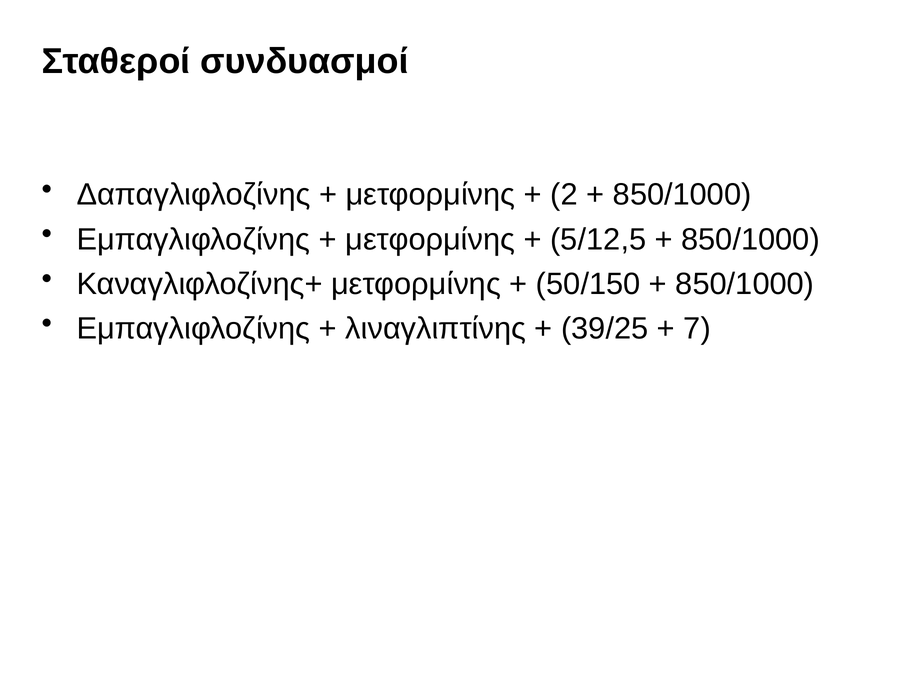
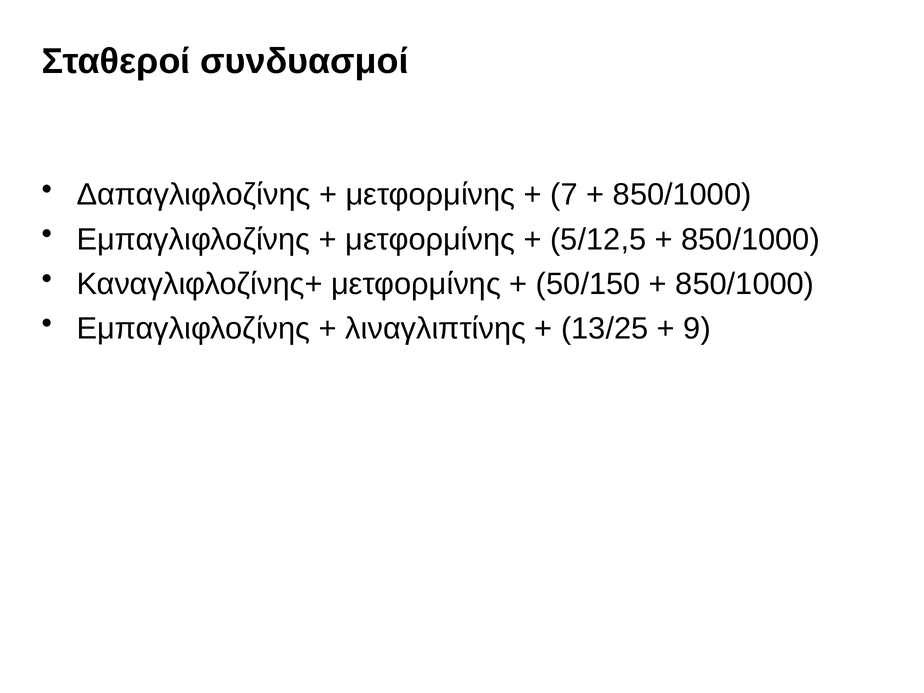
2: 2 -> 7 (564, 195)
39/25: 39/25 -> 13/25 (605, 329)
7: 7 -> 9 (697, 329)
